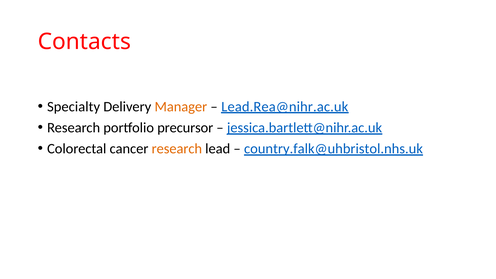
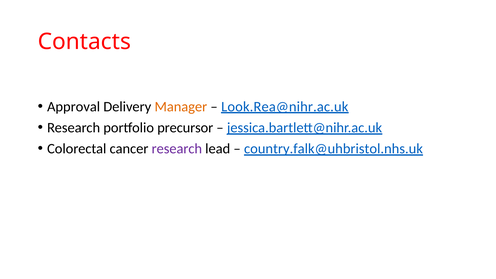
Specialty: Specialty -> Approval (74, 107)
Lead.Rea@nihr.ac.uk: Lead.Rea@nihr.ac.uk -> Look.Rea@nihr.ac.uk (285, 107)
research colour: orange -> purple (177, 149)
